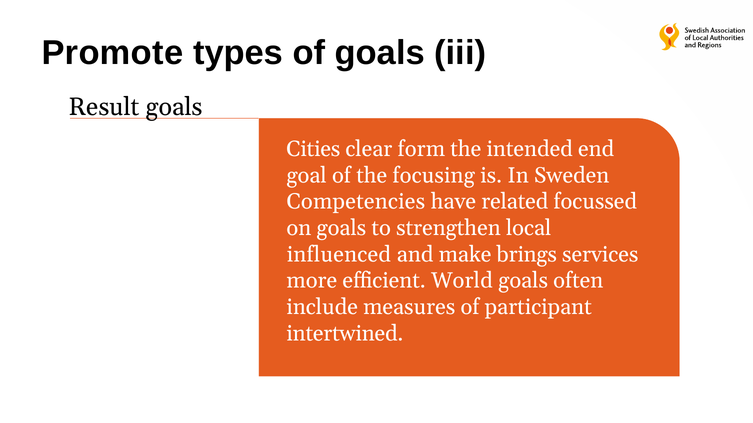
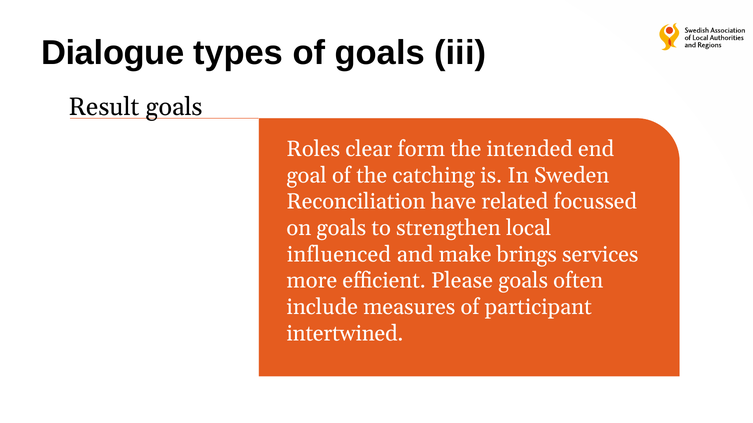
Promote: Promote -> Dialogue (113, 53)
Cities: Cities -> Roles (313, 149)
focusing: focusing -> catching (434, 176)
Competencies: Competencies -> Reconciliation (356, 202)
World: World -> Please (462, 281)
